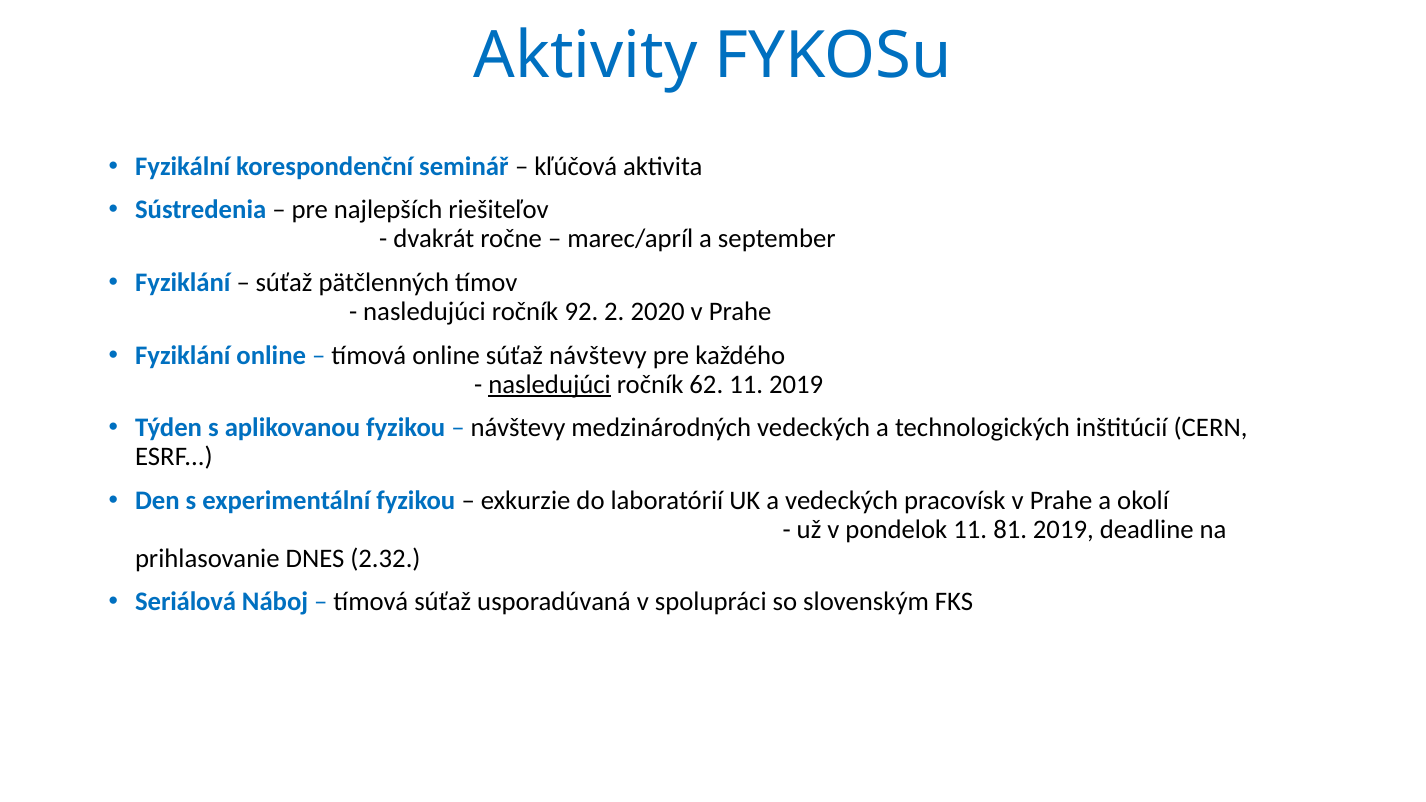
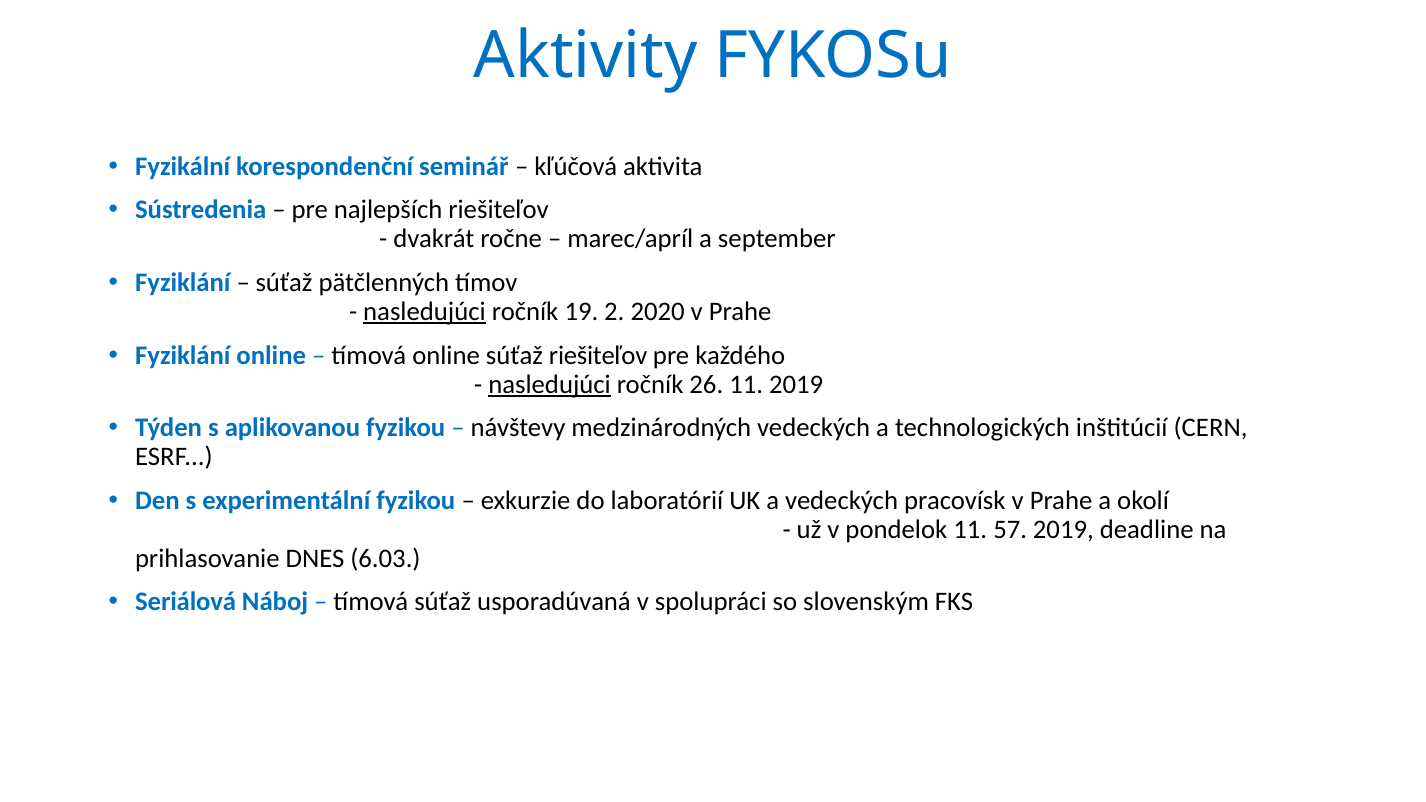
nasledujúci underline: none -> present (424, 312)
92: 92 -> 19 (581, 312)
súťaž návštevy: návštevy -> riešiteľov (598, 355)
62: 62 -> 26 (706, 384)
81: 81 -> 57 (1010, 530)
2.32: 2.32 -> 6.03 (385, 558)
